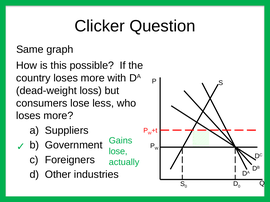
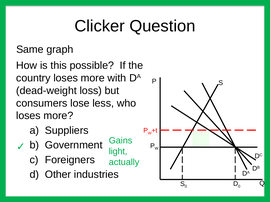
lose: lose -> light (118, 152)
